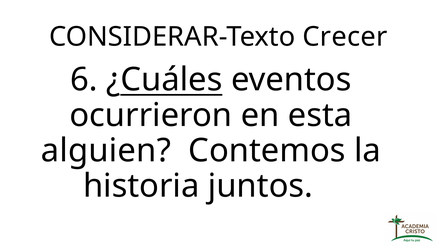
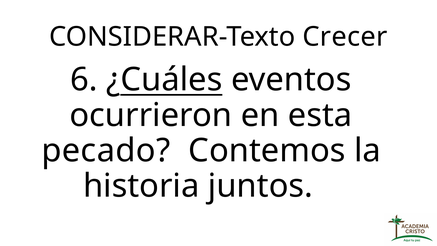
alguien: alguien -> pecado (106, 151)
